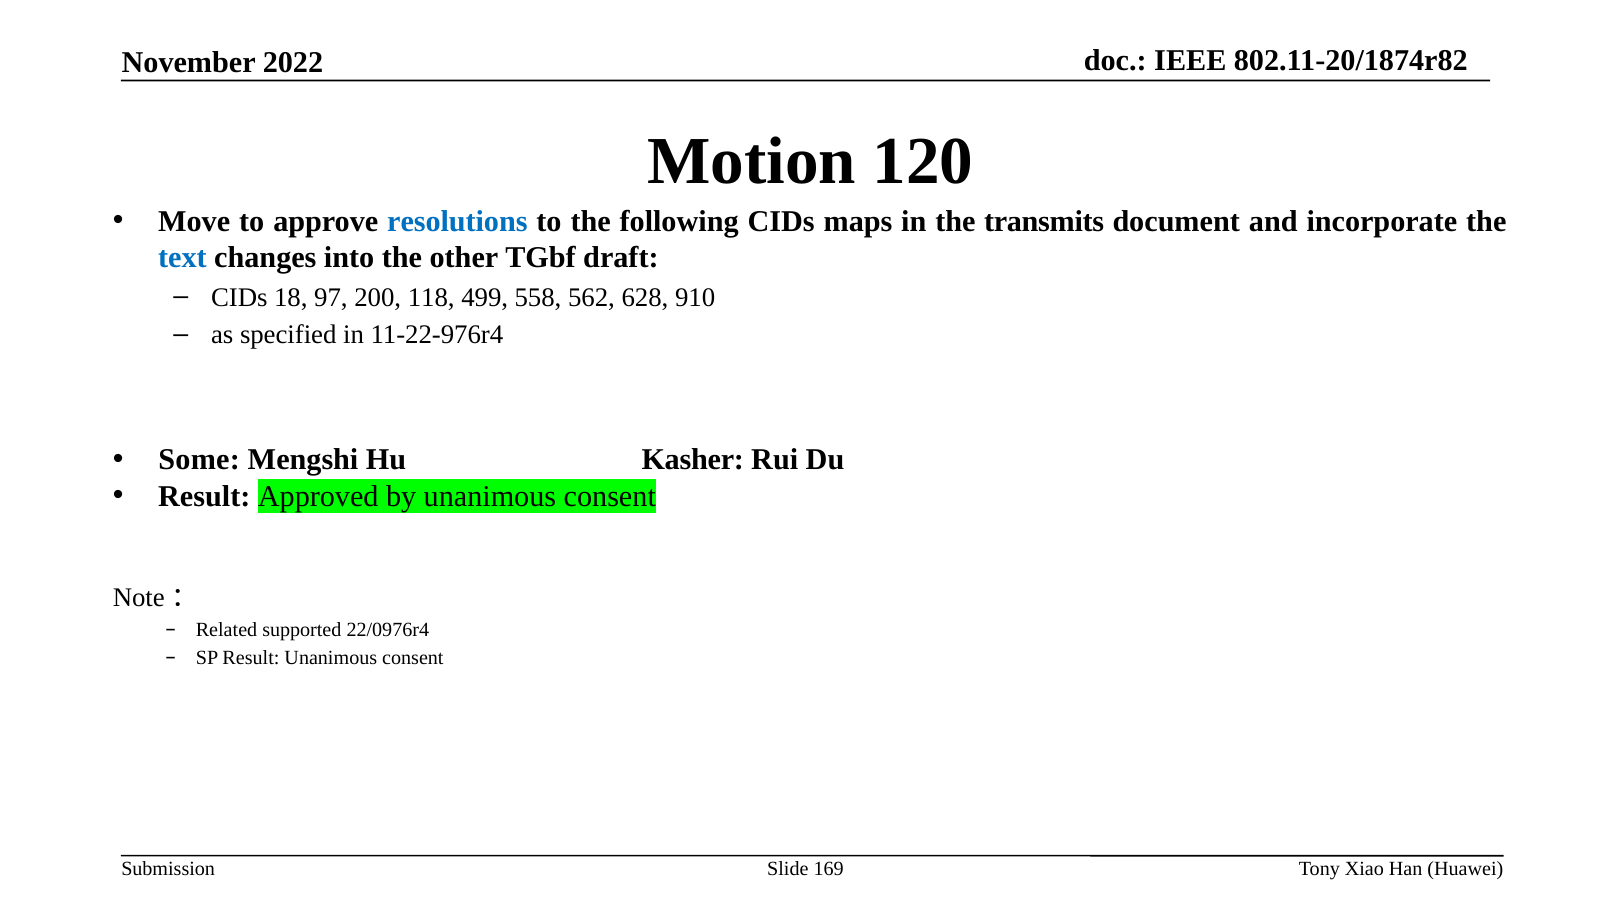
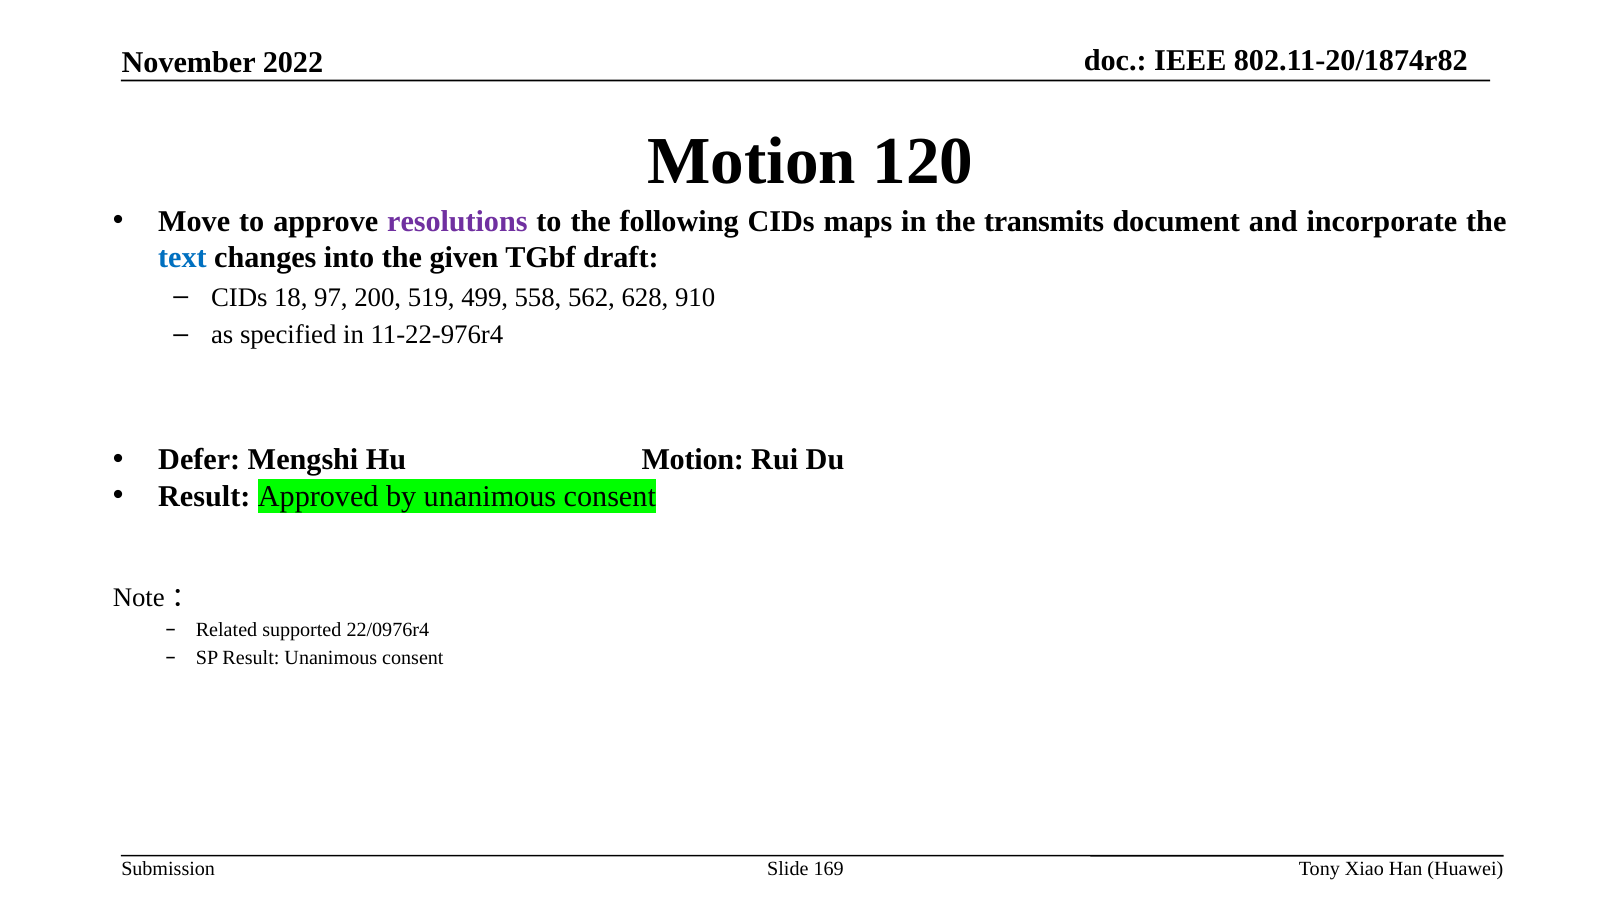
resolutions colour: blue -> purple (457, 222)
other: other -> given (464, 258)
118: 118 -> 519 (431, 297)
Some: Some -> Defer (199, 460)
Hu Kasher: Kasher -> Motion (693, 460)
